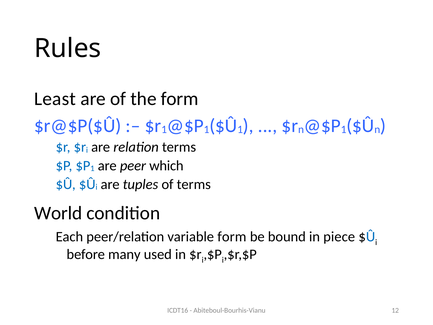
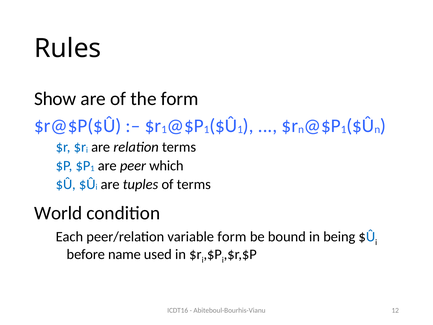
Least: Least -> Show (55, 99)
piece: piece -> being (339, 237)
many: many -> name (124, 254)
